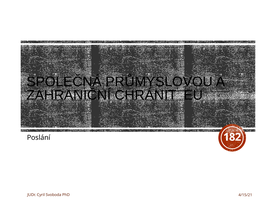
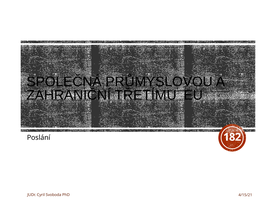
CHRÁNIT: CHRÁNIT -> TŘETÍMU (146, 95)
